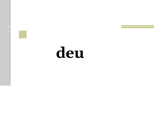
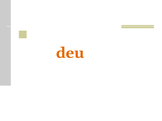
deu colour: black -> orange (70, 53)
